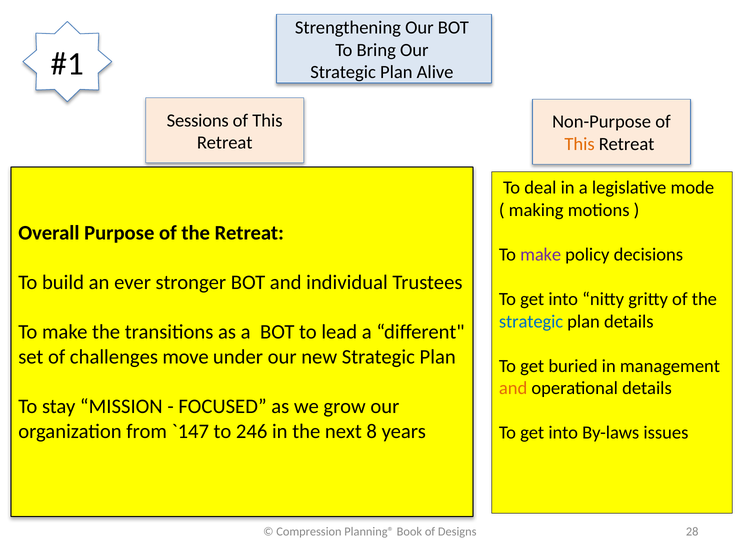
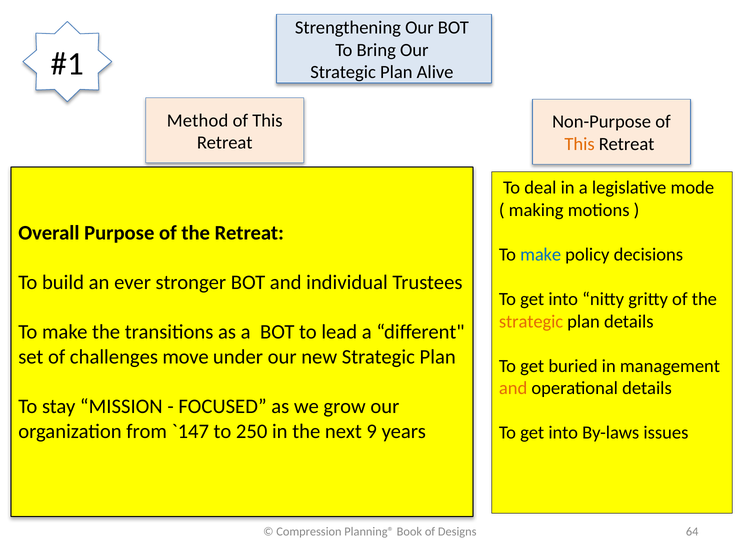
Sessions: Sessions -> Method (198, 120)
make colour: purple -> blue (541, 255)
strategic colour: blue -> orange (531, 322)
246: 246 -> 250 (252, 431)
8: 8 -> 9 (372, 431)
28: 28 -> 64 (692, 532)
